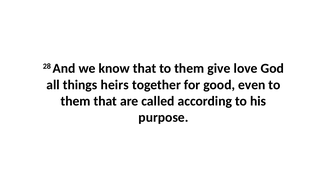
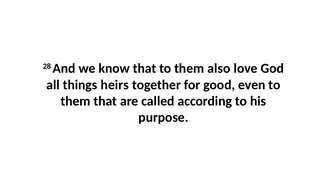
give: give -> also (219, 68)
